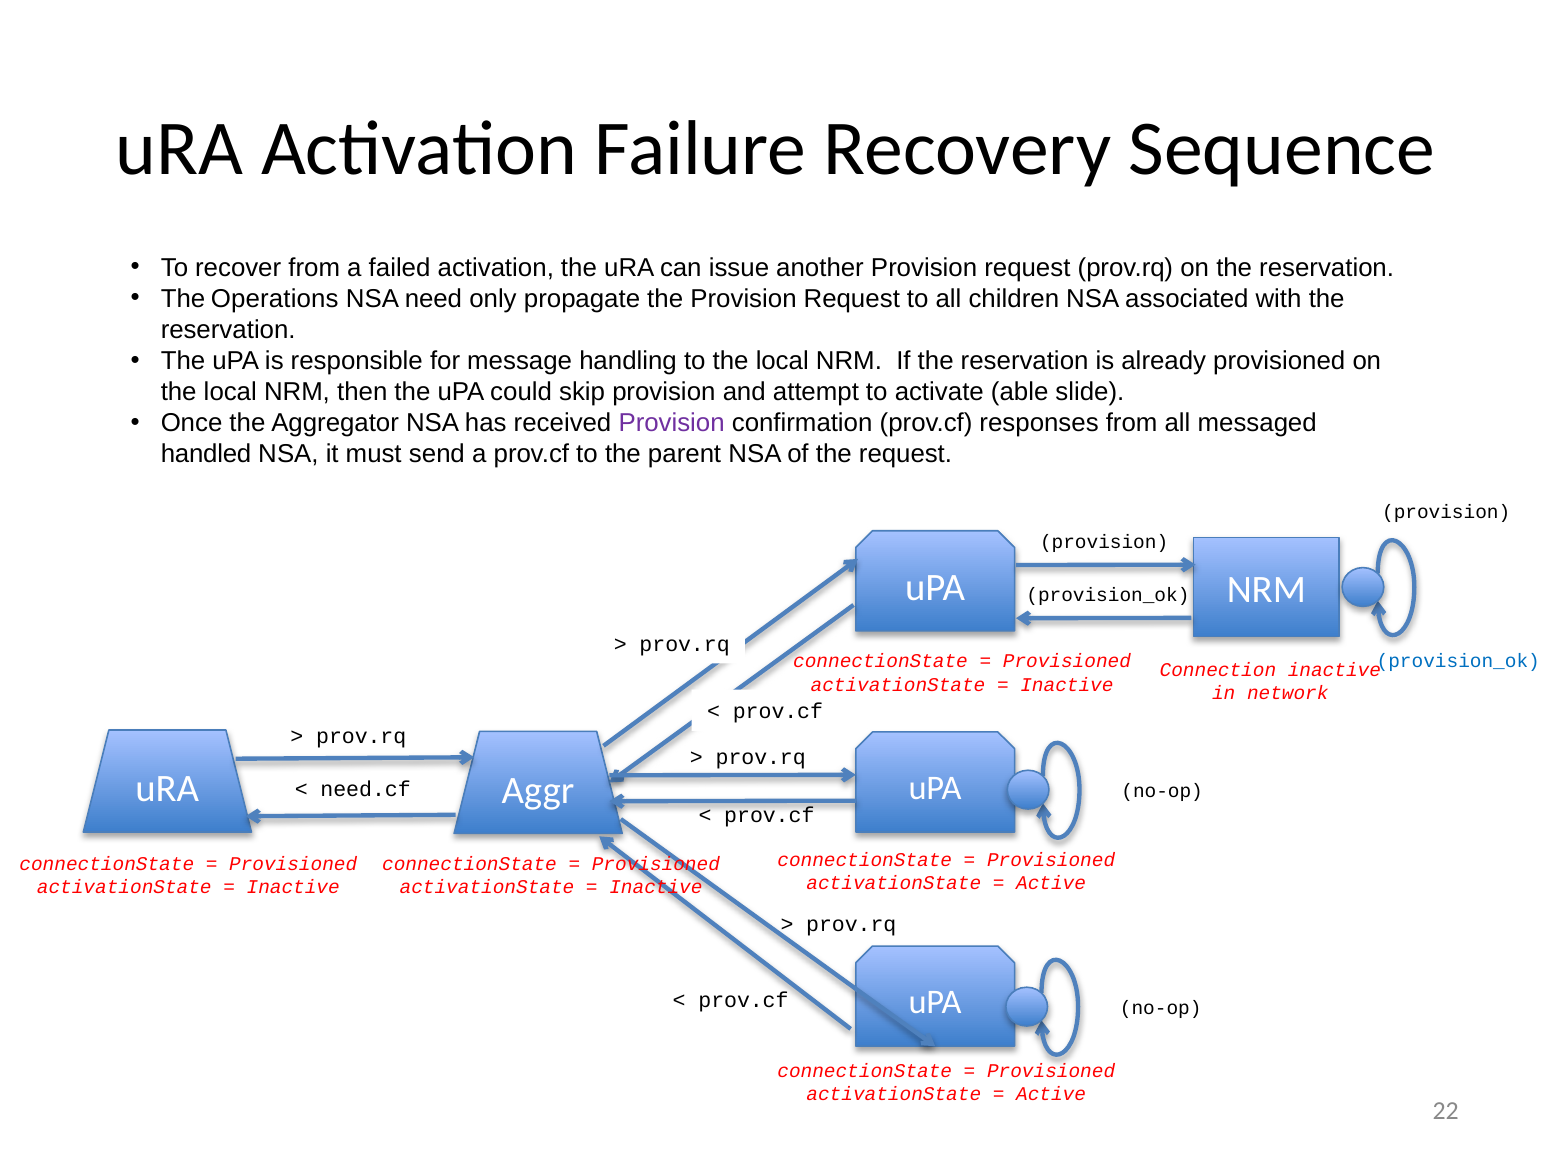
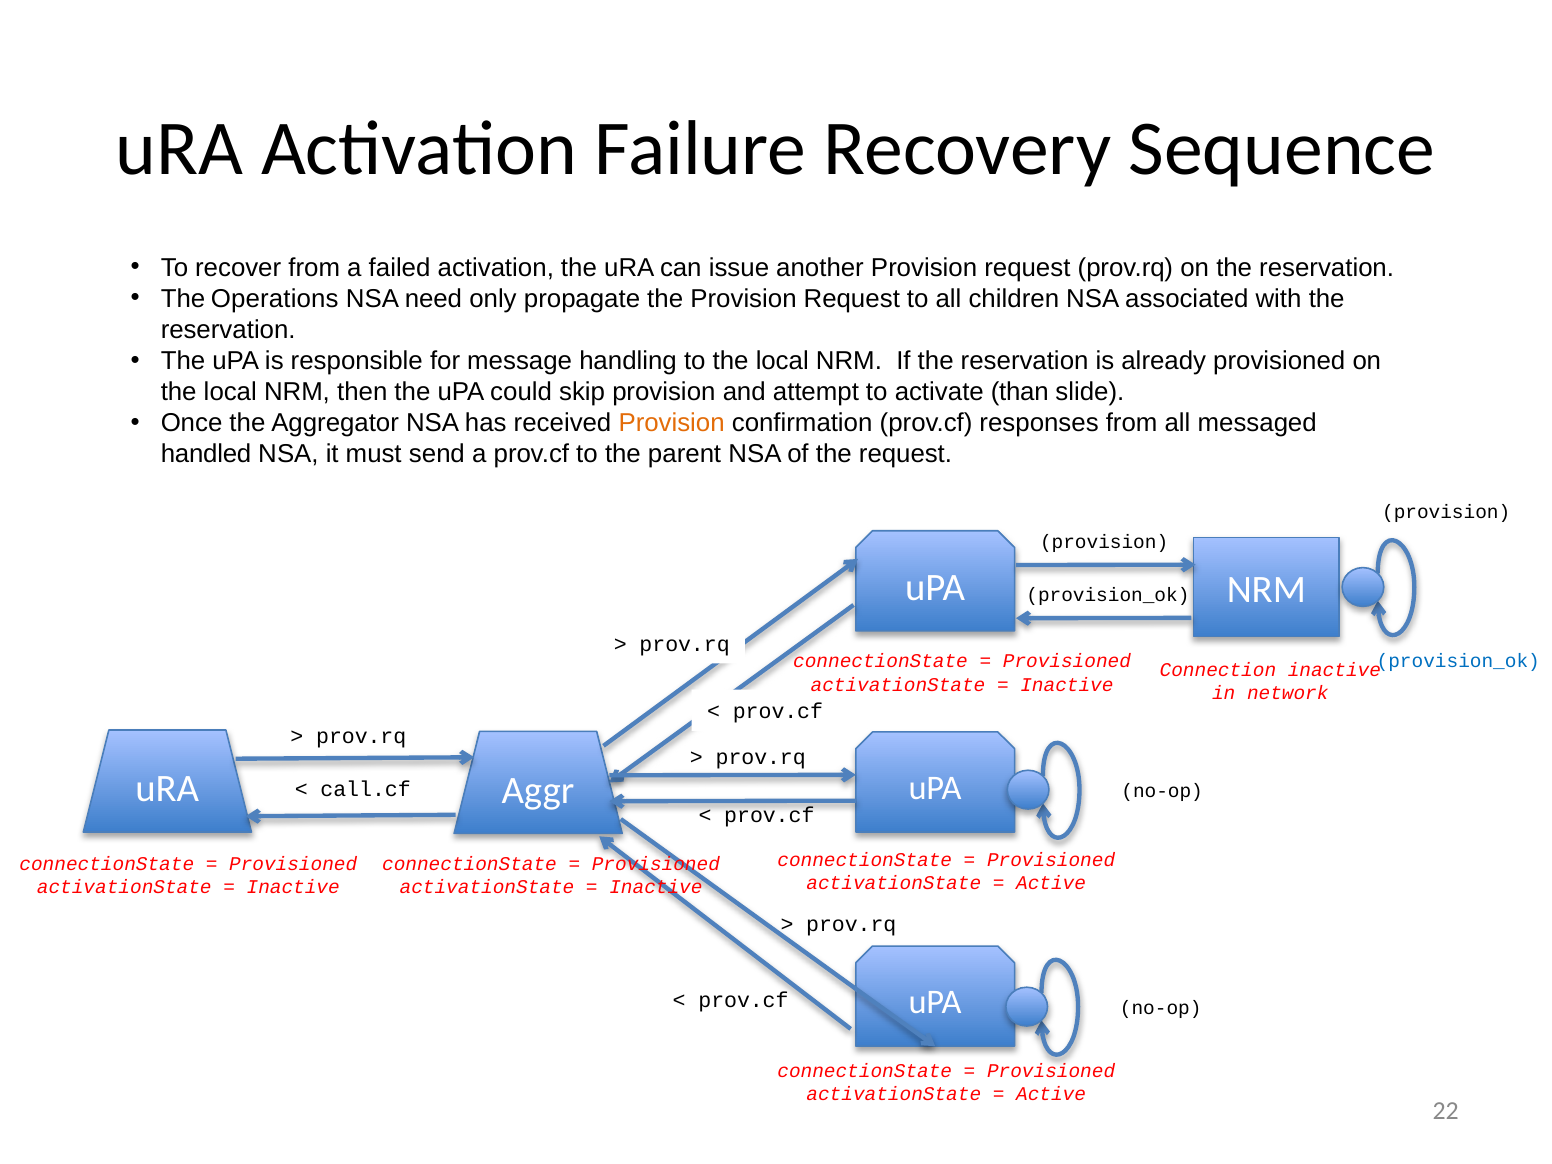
able: able -> than (1020, 392)
Provision colour: purple -> orange (672, 423)
need.cf: need.cf -> call.cf (366, 789)
